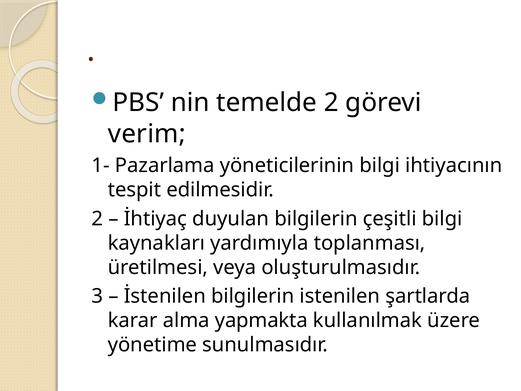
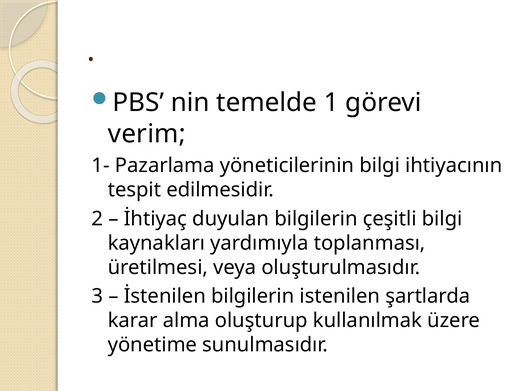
temelde 2: 2 -> 1 (331, 103)
yapmakta: yapmakta -> oluşturup (261, 320)
